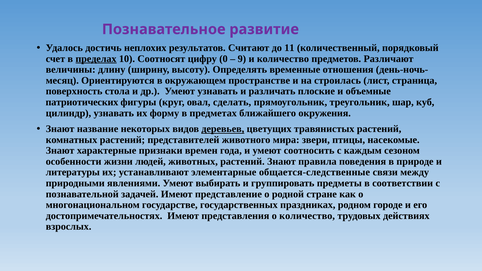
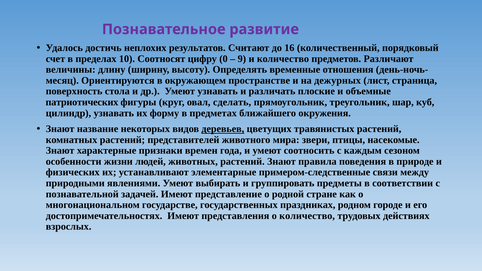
11: 11 -> 16 (289, 48)
пределах underline: present -> none (96, 59)
строилась: строилась -> дежурных (338, 80)
литературы: литературы -> физических (73, 172)
общается-следственные: общается-следственные -> примером-следственные (315, 172)
